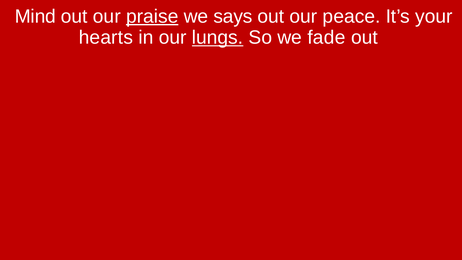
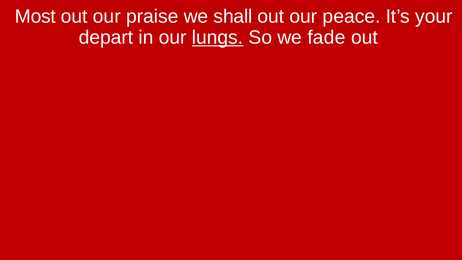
Mind: Mind -> Most (35, 16)
praise underline: present -> none (152, 16)
says: says -> shall (233, 16)
hearts: hearts -> depart (106, 38)
